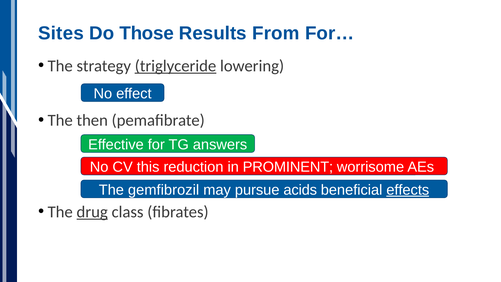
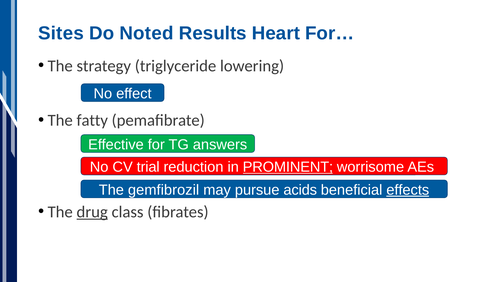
Those: Those -> Noted (147, 33)
From: From -> Heart (276, 33)
triglyceride underline: present -> none (176, 66)
then: then -> fatty (92, 120)
this: this -> trial (148, 167)
PROMINENT underline: none -> present (288, 167)
